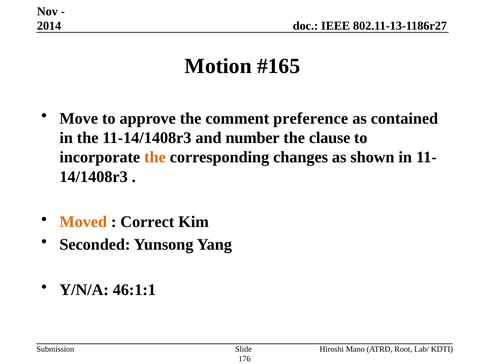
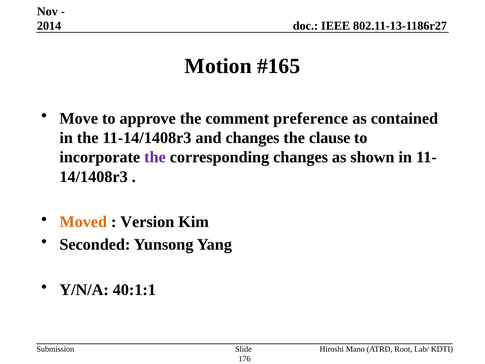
and number: number -> changes (253, 138)
the colour: orange -> purple (155, 157)
Correct: Correct -> Version (147, 222)
46:1:1: 46:1:1 -> 40:1:1 (134, 290)
